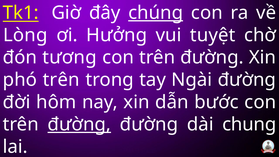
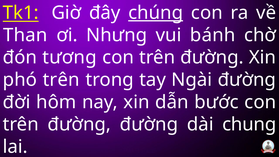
Lòng: Lòng -> Than (25, 35)
Hưởng: Hưởng -> Nhưng (117, 35)
tuyệt: tuyệt -> bánh (213, 35)
đường underline: present -> none (79, 124)
